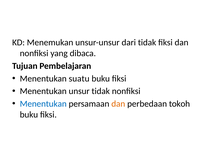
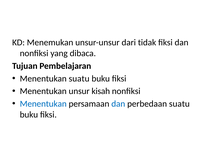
unsur tidak: tidak -> kisah (101, 91)
dan colour: orange -> blue (118, 104)
perbedaan tokoh: tokoh -> suatu (179, 104)
